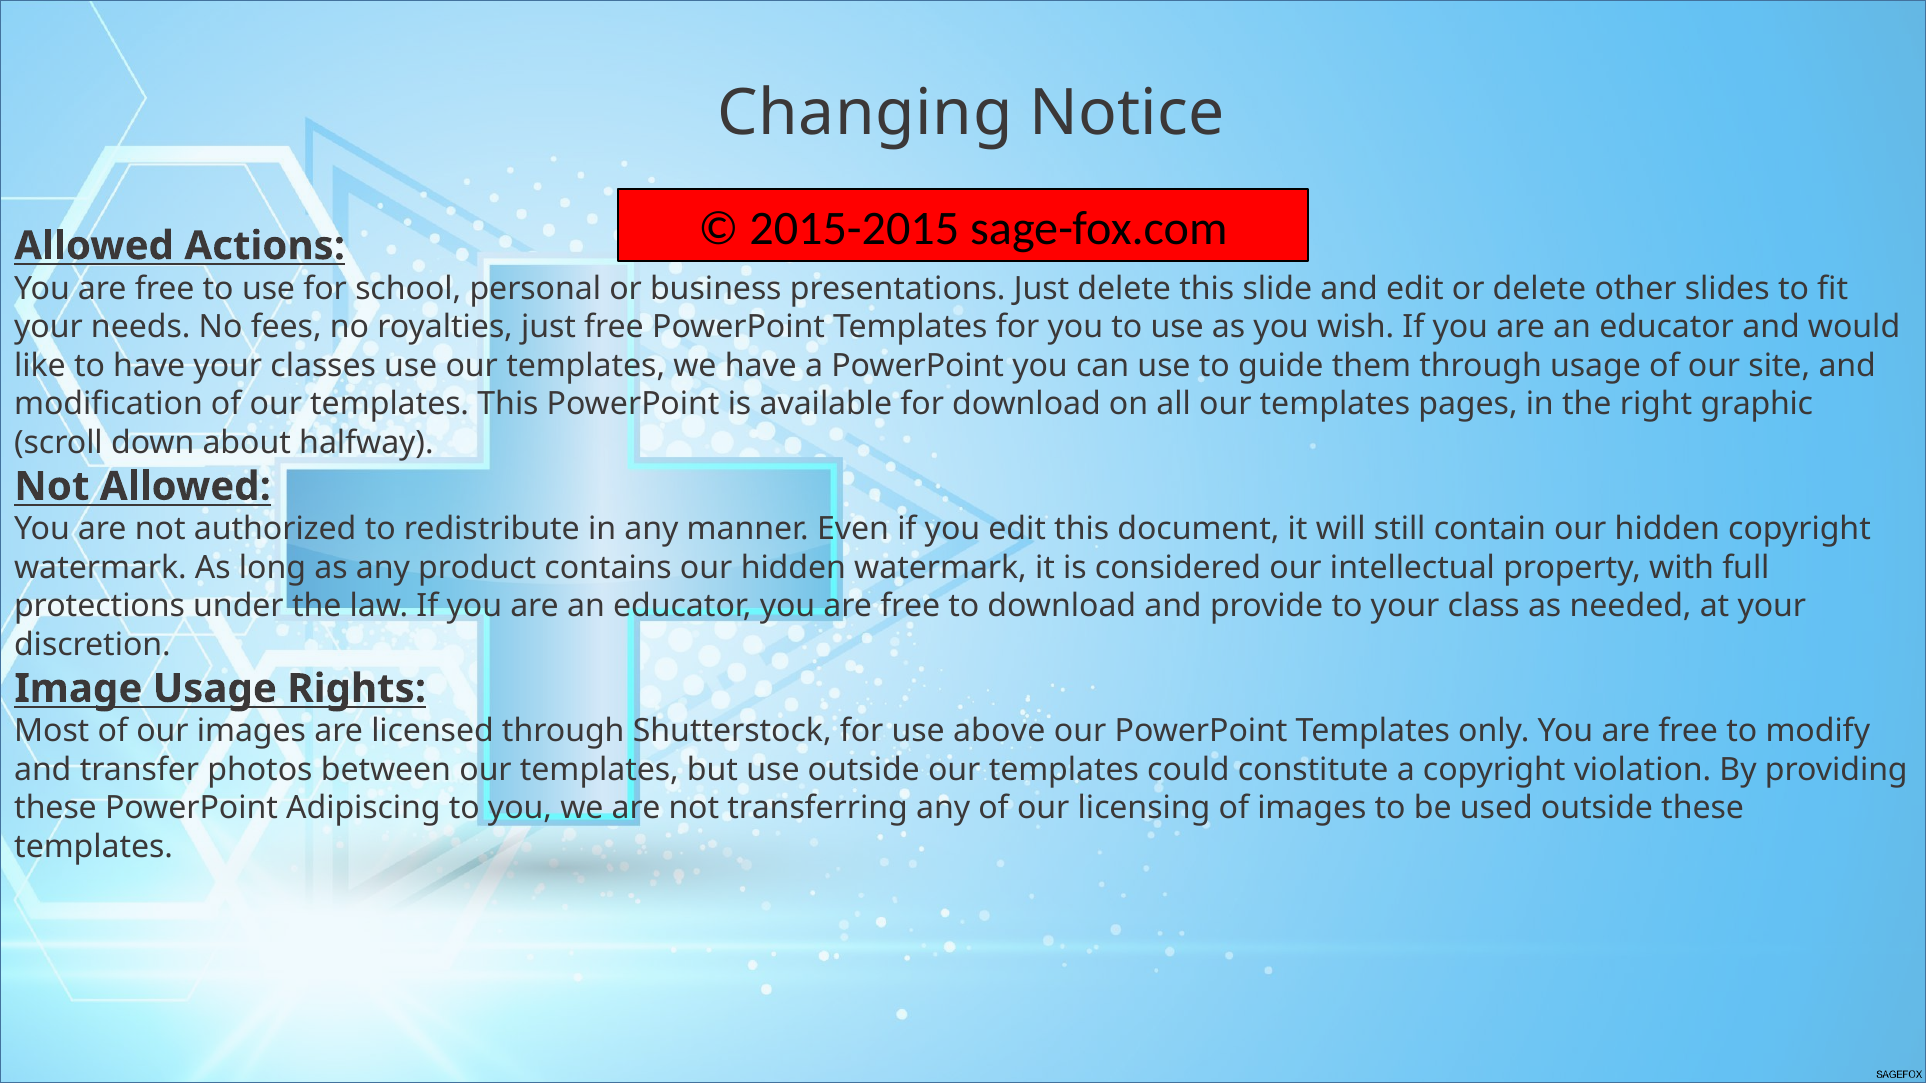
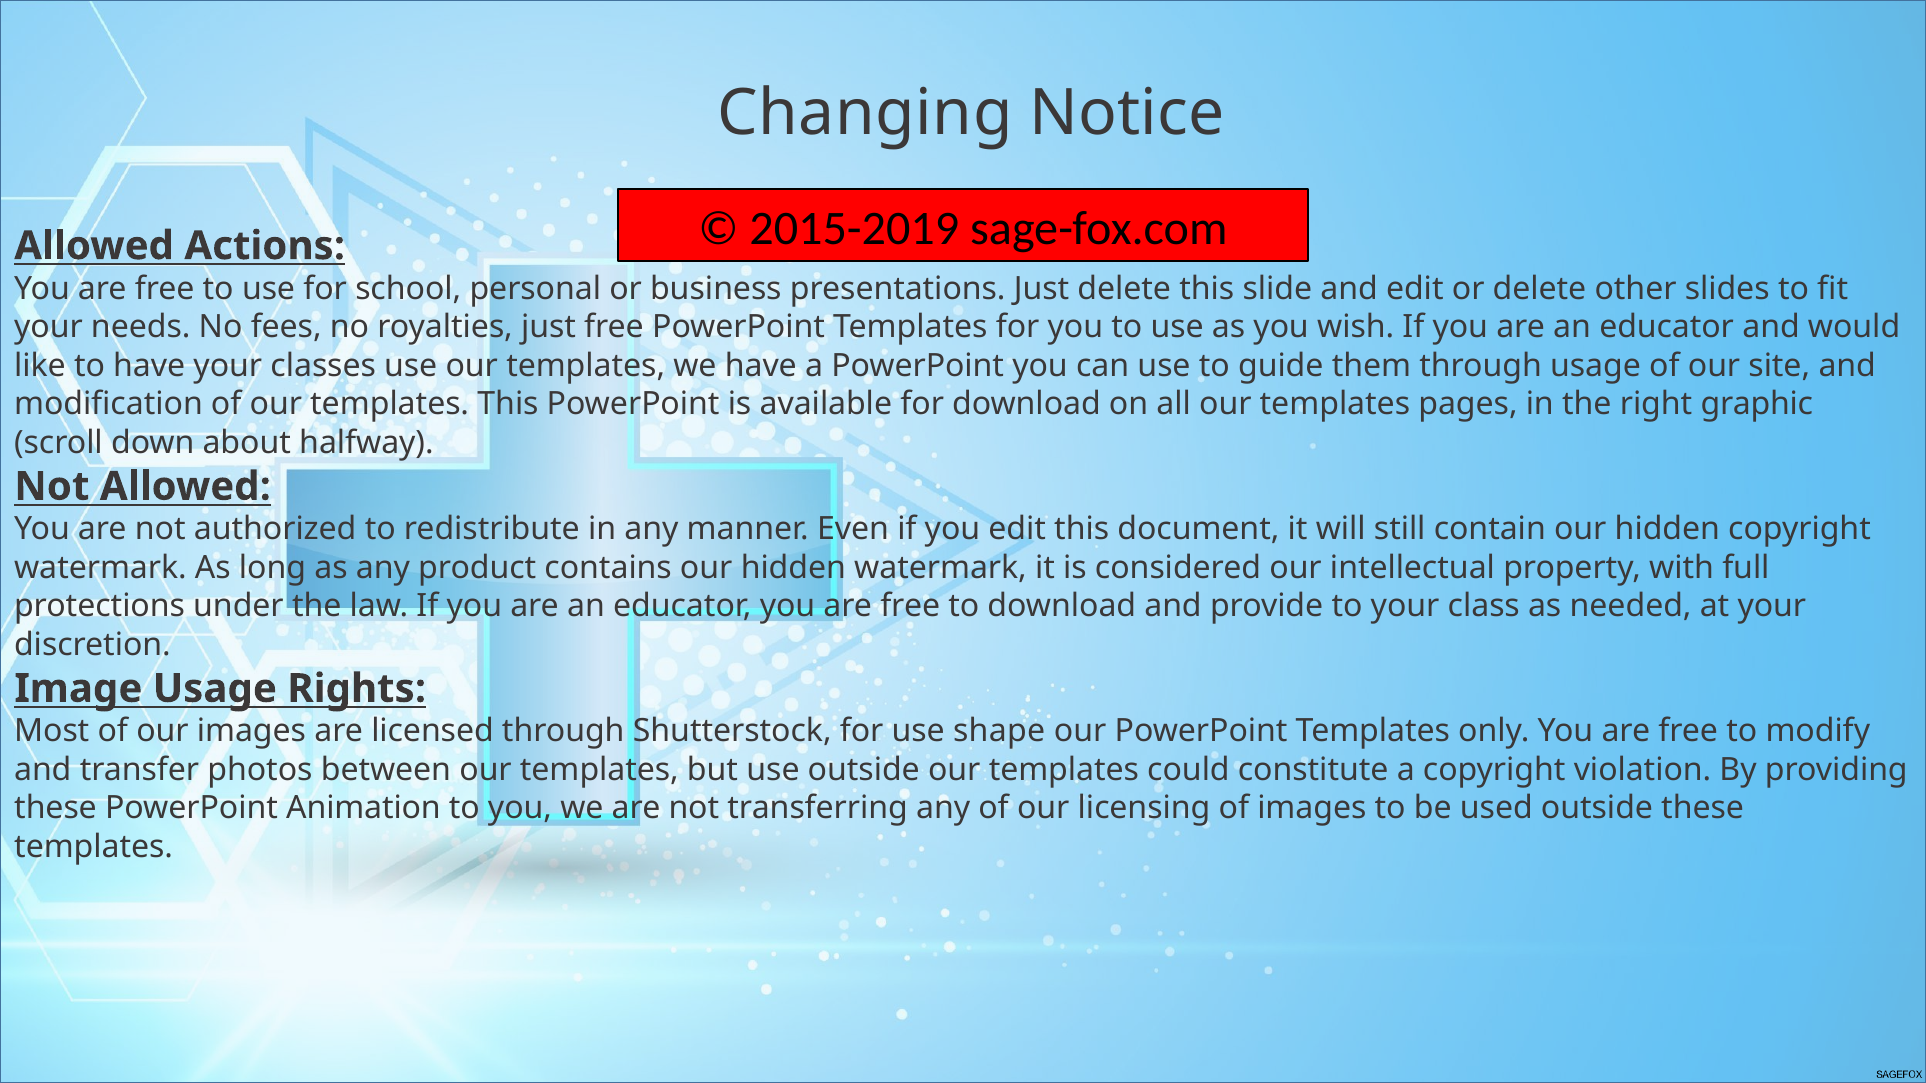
2015-2015: 2015-2015 -> 2015-2019 (854, 229)
above: above -> shape (999, 732)
Adipiscing: Adipiscing -> Animation (363, 809)
